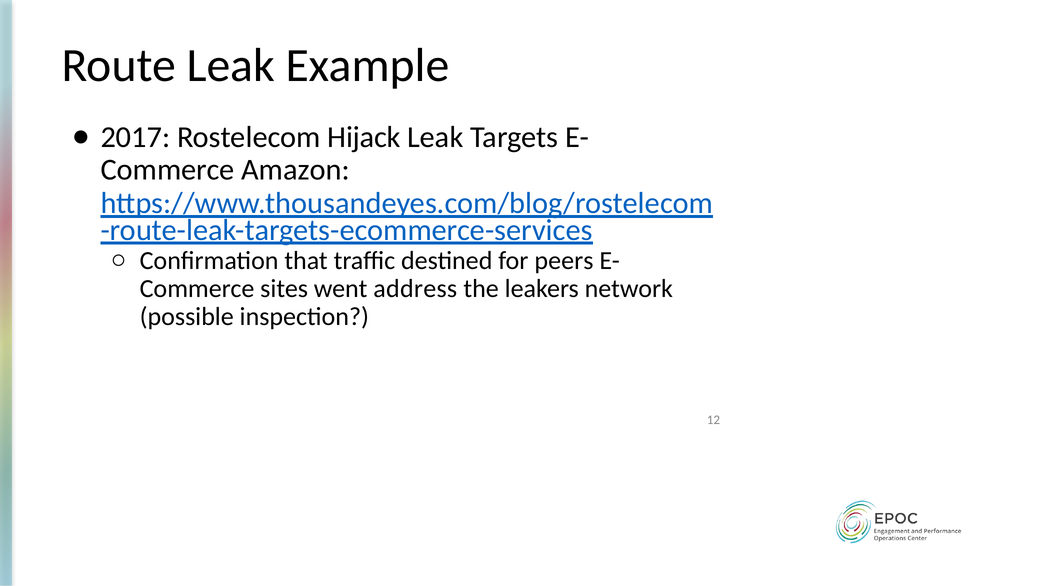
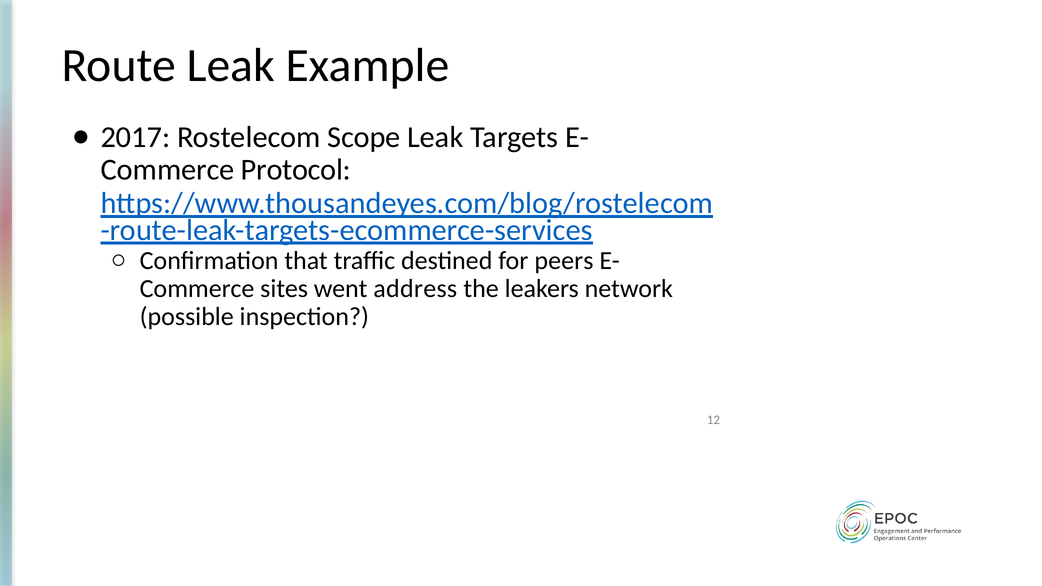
Hijack: Hijack -> Scope (364, 137)
Amazon: Amazon -> Protocol (296, 170)
